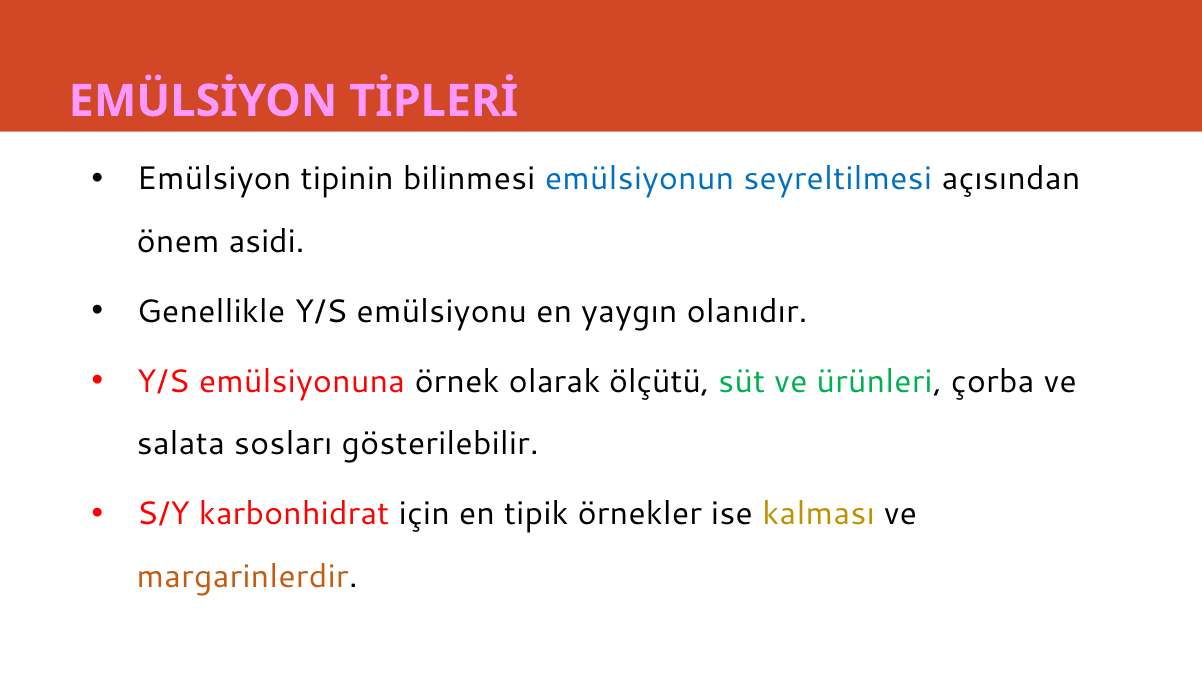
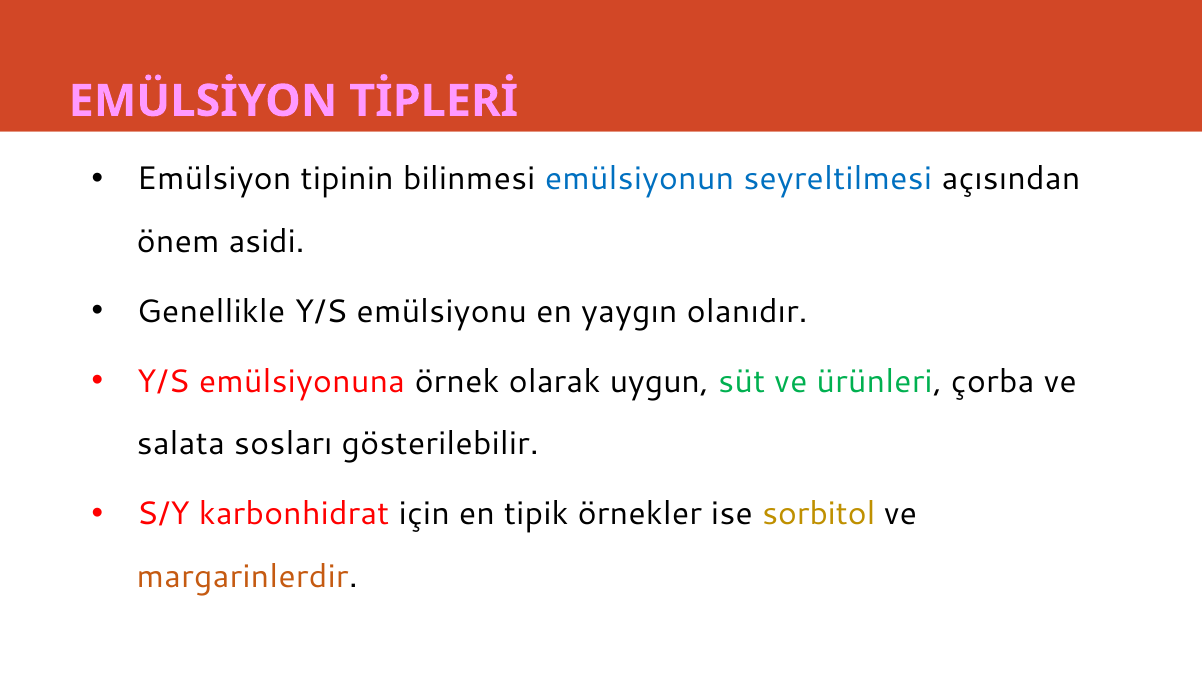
ölçütü: ölçütü -> uygun (659, 382)
kalması: kalması -> sorbitol (819, 514)
